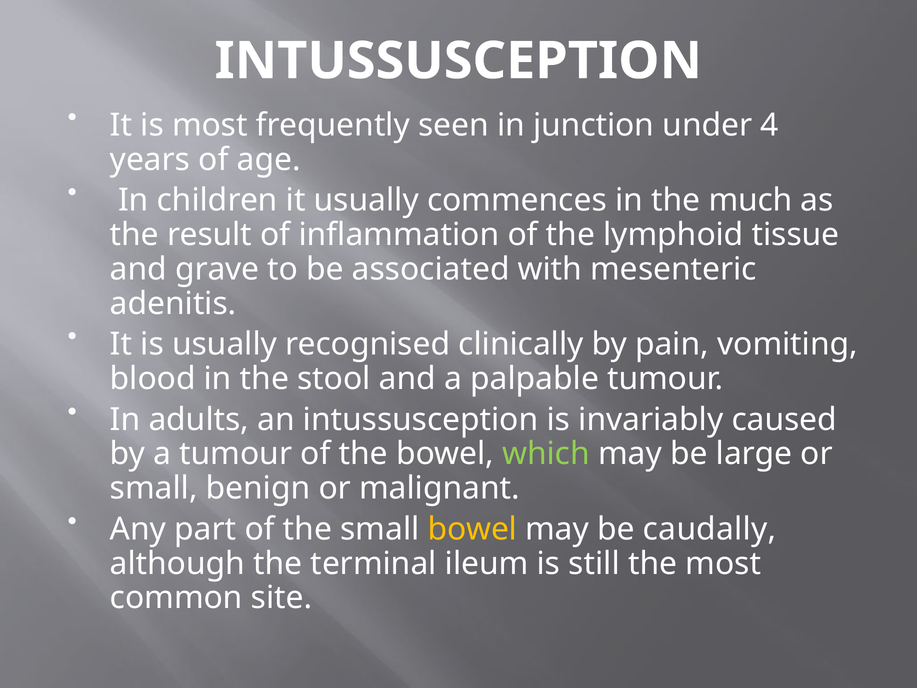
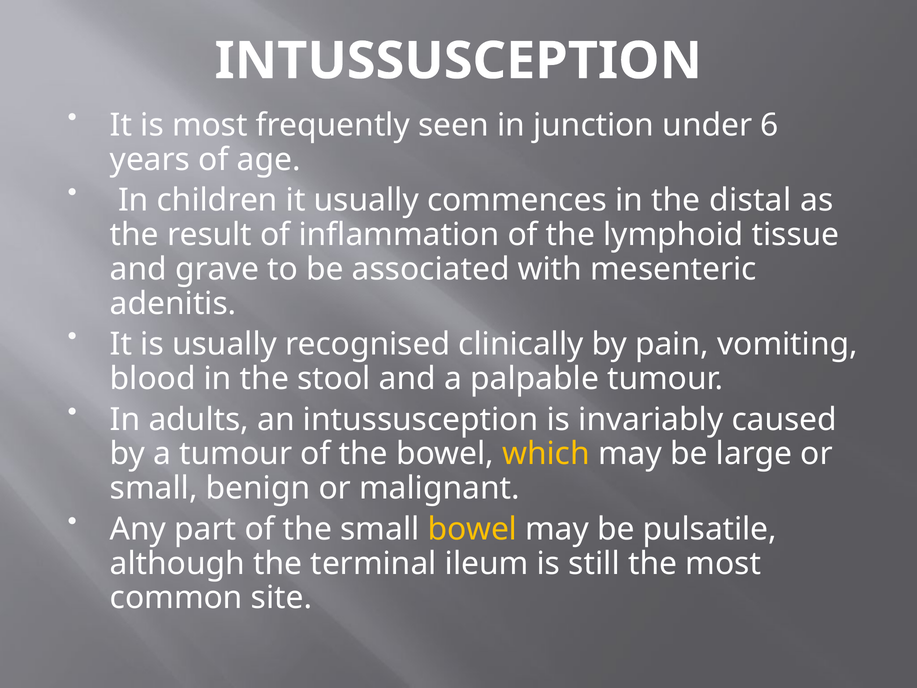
4: 4 -> 6 (770, 125)
much: much -> distal (750, 200)
which colour: light green -> yellow (546, 454)
caudally: caudally -> pulsatile (710, 529)
